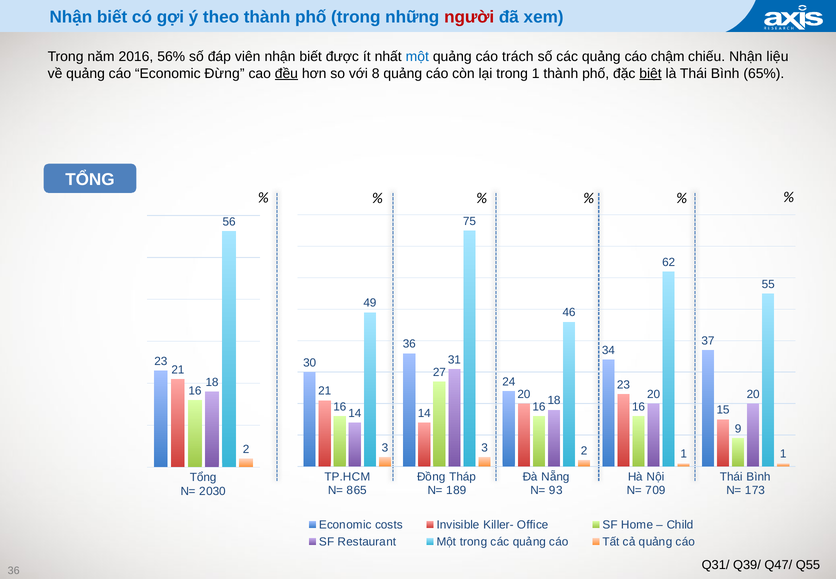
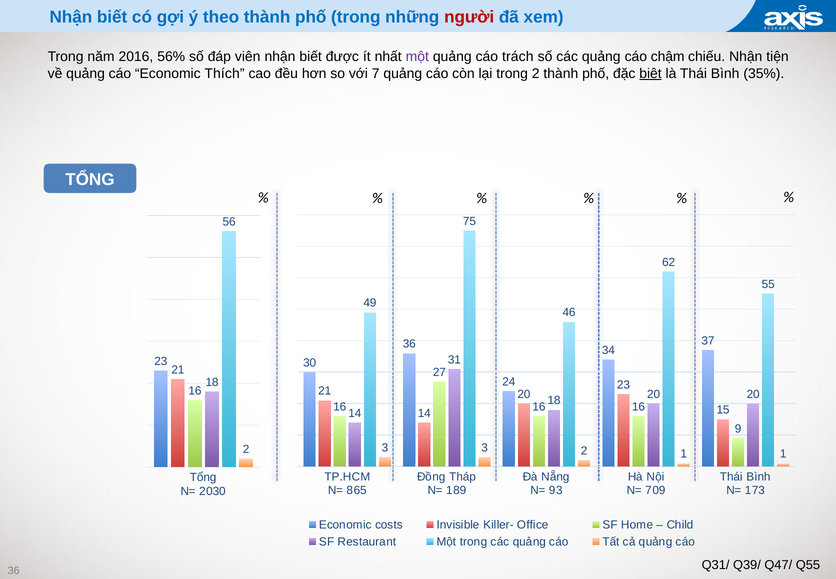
một colour: blue -> purple (417, 57)
liệu: liệu -> tiện (778, 57)
Đừng: Đừng -> Thích (225, 74)
đều underline: present -> none (286, 74)
8: 8 -> 7 (376, 74)
trong 1: 1 -> 2 (536, 74)
65%: 65% -> 35% (764, 74)
